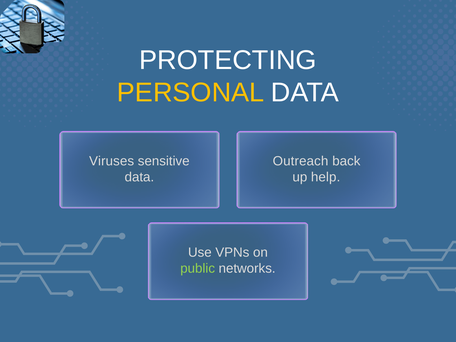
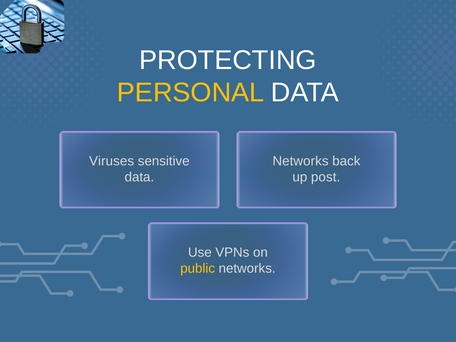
Outreach: Outreach -> Networks (301, 161)
help: help -> post (326, 177)
public colour: light green -> yellow (198, 269)
